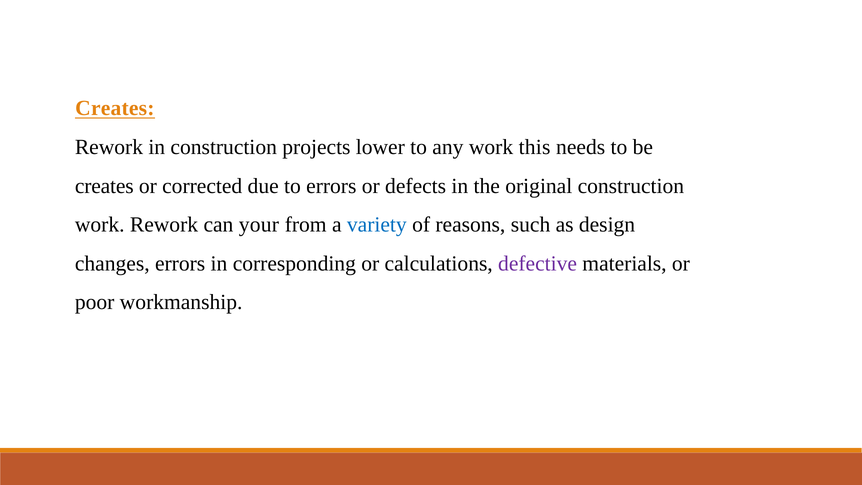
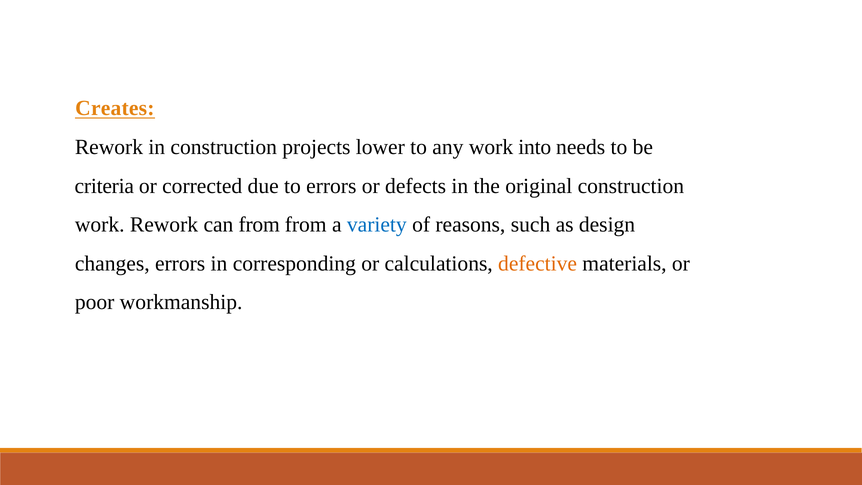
this: this -> into (535, 147)
creates: creates -> criteria (104, 186)
can your: your -> from (259, 225)
defective colour: purple -> orange (538, 263)
